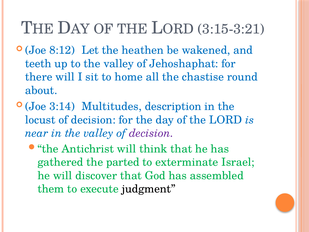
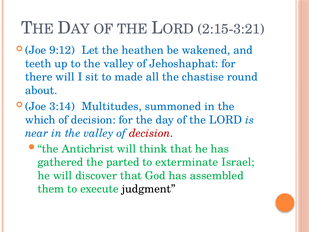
3:15-3:21: 3:15-3:21 -> 2:15-3:21 (231, 29)
8:12: 8:12 -> 9:12 (62, 50)
home: home -> made (129, 77)
description: description -> summoned (173, 106)
locust: locust -> which (40, 120)
decision colour: purple -> red (151, 133)
